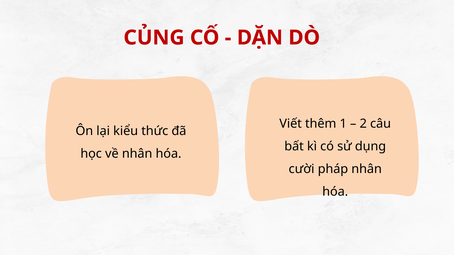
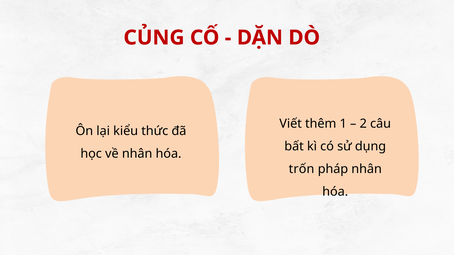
cười: cười -> trốn (302, 169)
